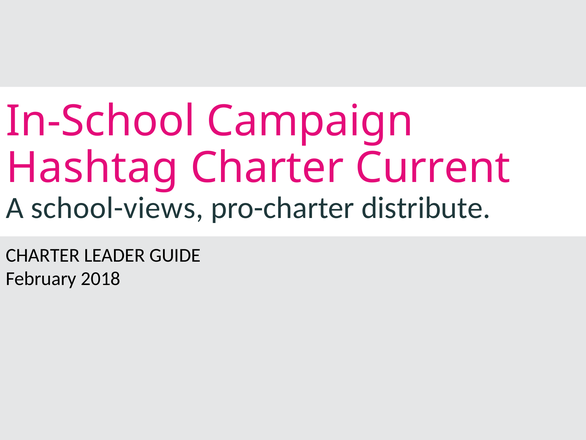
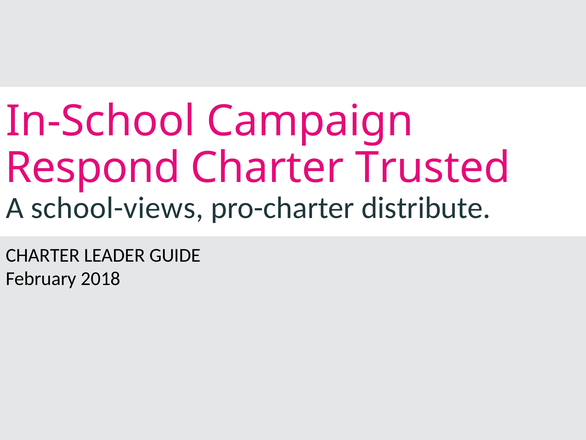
Hashtag: Hashtag -> Respond (93, 168)
Current: Current -> Trusted (433, 168)
